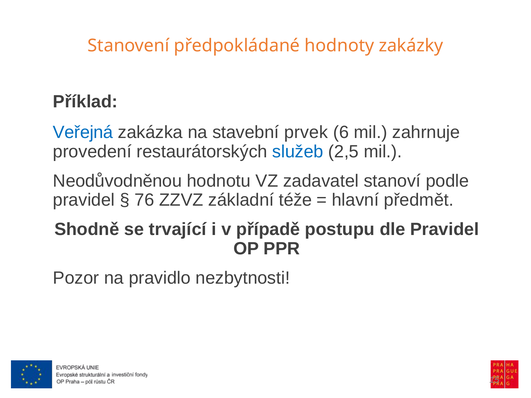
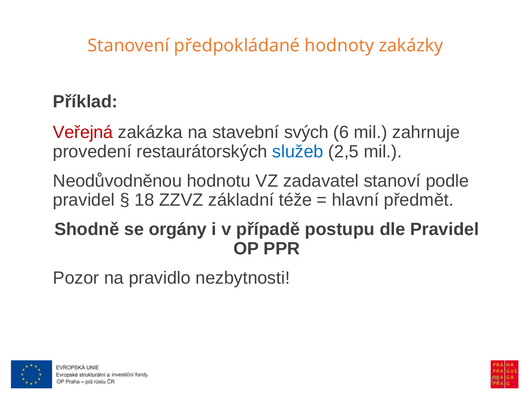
Veřejná colour: blue -> red (83, 132)
prvek: prvek -> svých (306, 132)
76: 76 -> 18 (144, 200)
trvající: trvající -> orgány (178, 230)
